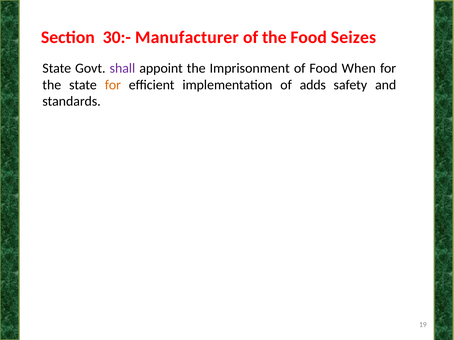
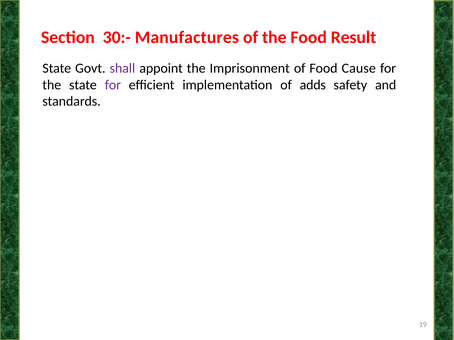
Manufacturer: Manufacturer -> Manufactures (187, 37)
Seizes: Seizes -> Result (354, 37)
When: When -> Cause (359, 68)
for colour: orange -> purple (113, 85)
